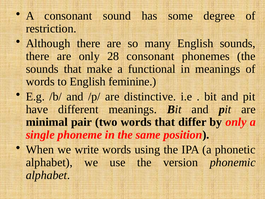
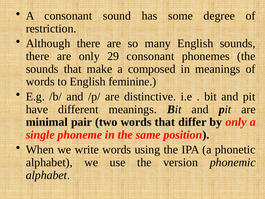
28: 28 -> 29 (113, 56)
functional: functional -> composed (152, 69)
